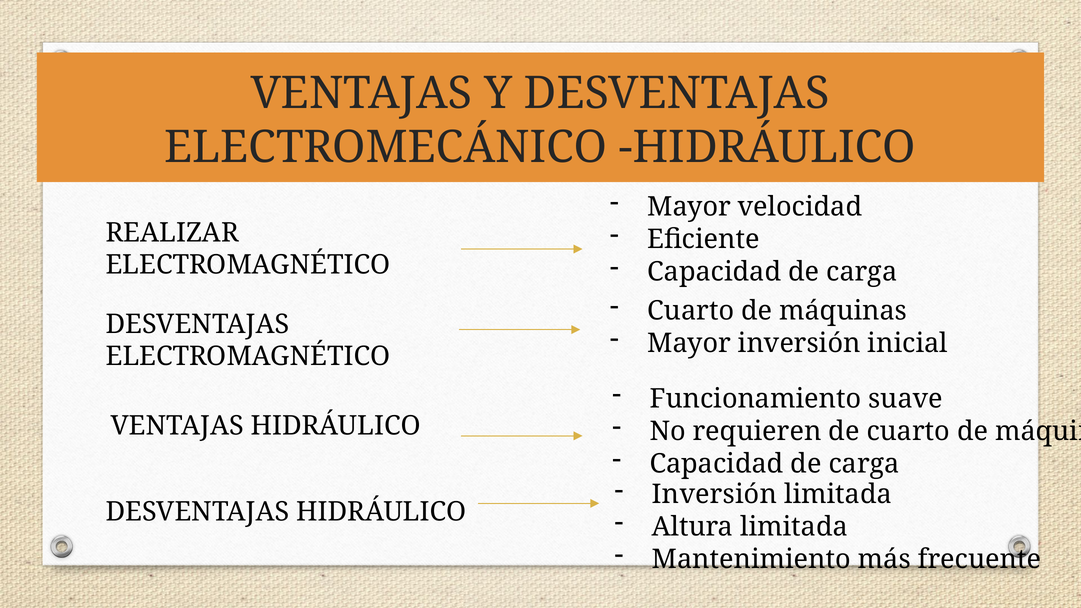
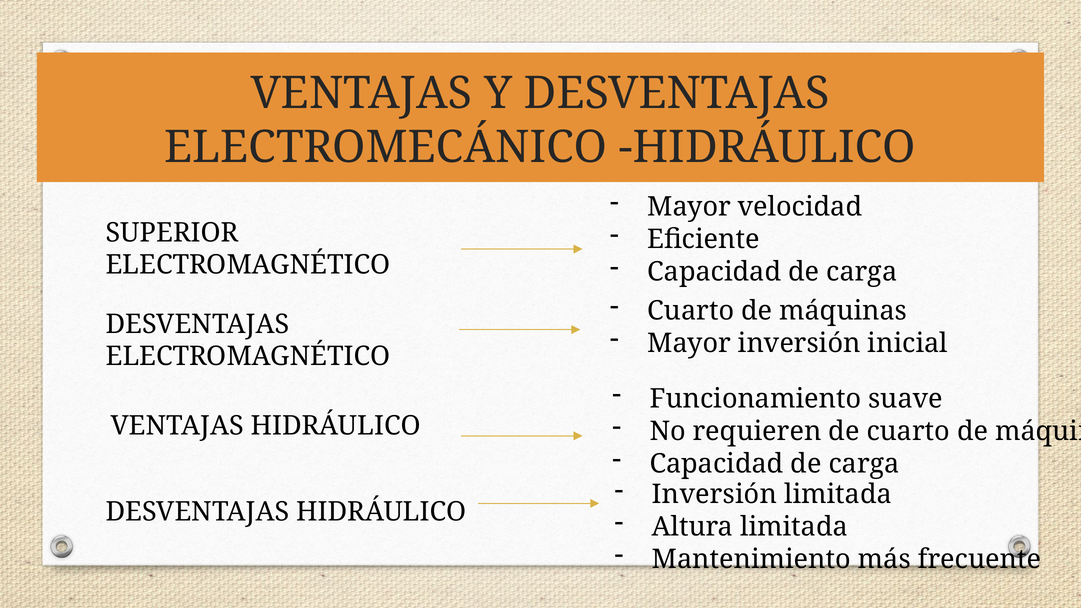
REALIZAR: REALIZAR -> SUPERIOR (172, 233)
